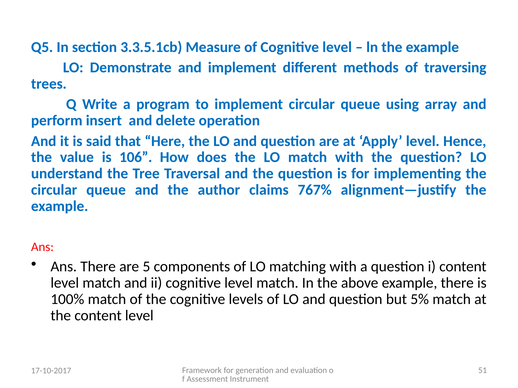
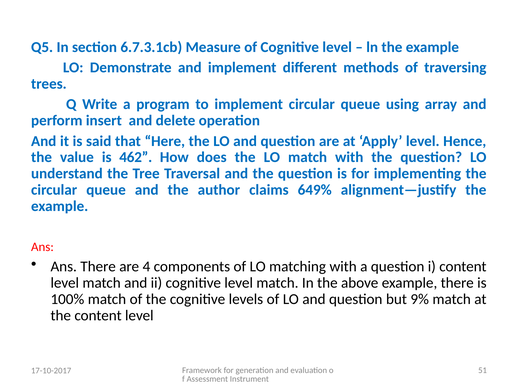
3.3.5.1cb: 3.3.5.1cb -> 6.7.3.1cb (151, 47)
106: 106 -> 462 (136, 158)
767%: 767% -> 649% (315, 190)
5: 5 -> 4 (146, 267)
5%: 5% -> 9% (420, 299)
